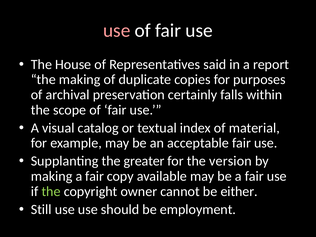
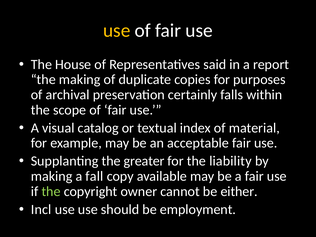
use colour: pink -> yellow (117, 31)
version: version -> liability (230, 161)
making a fair: fair -> fall (94, 176)
Still: Still -> Incl (41, 209)
